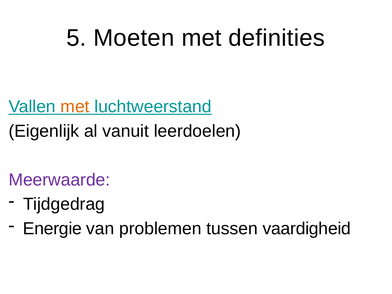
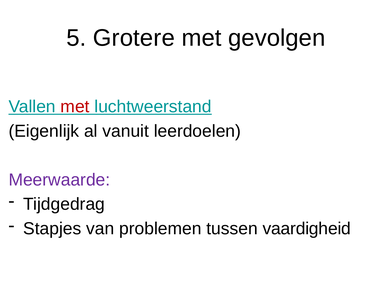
Moeten: Moeten -> Grotere (134, 38)
definities: definities -> gevolgen (277, 38)
met colour: orange -> red (75, 107)
Energie: Energie -> Stapjes (52, 229)
